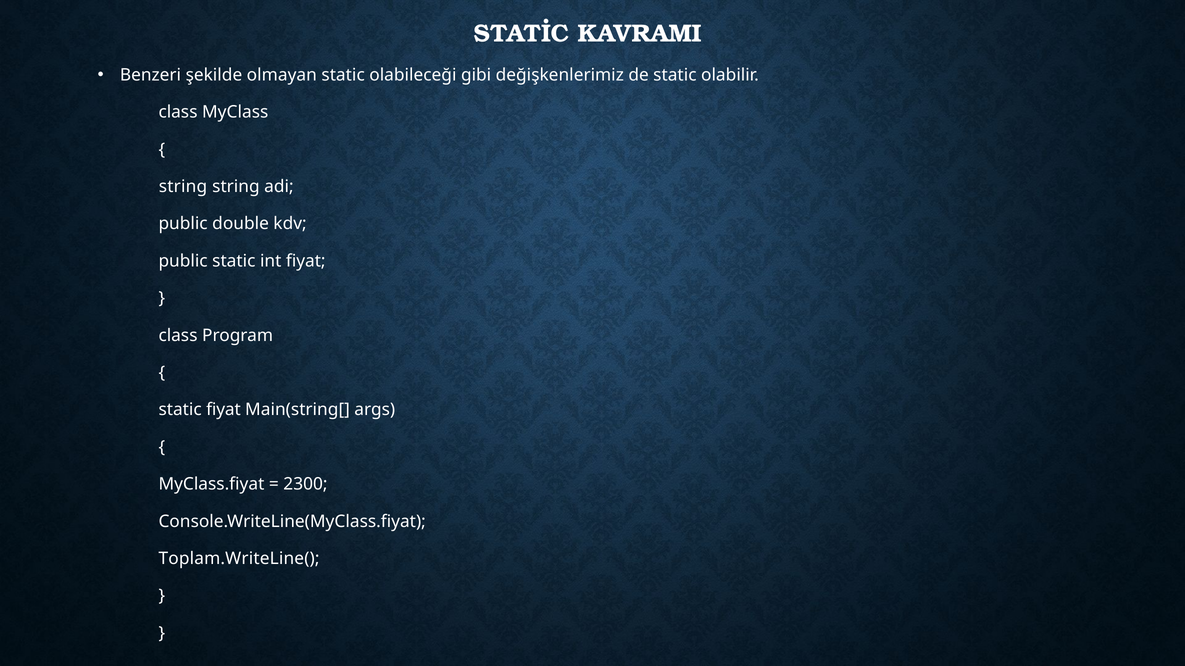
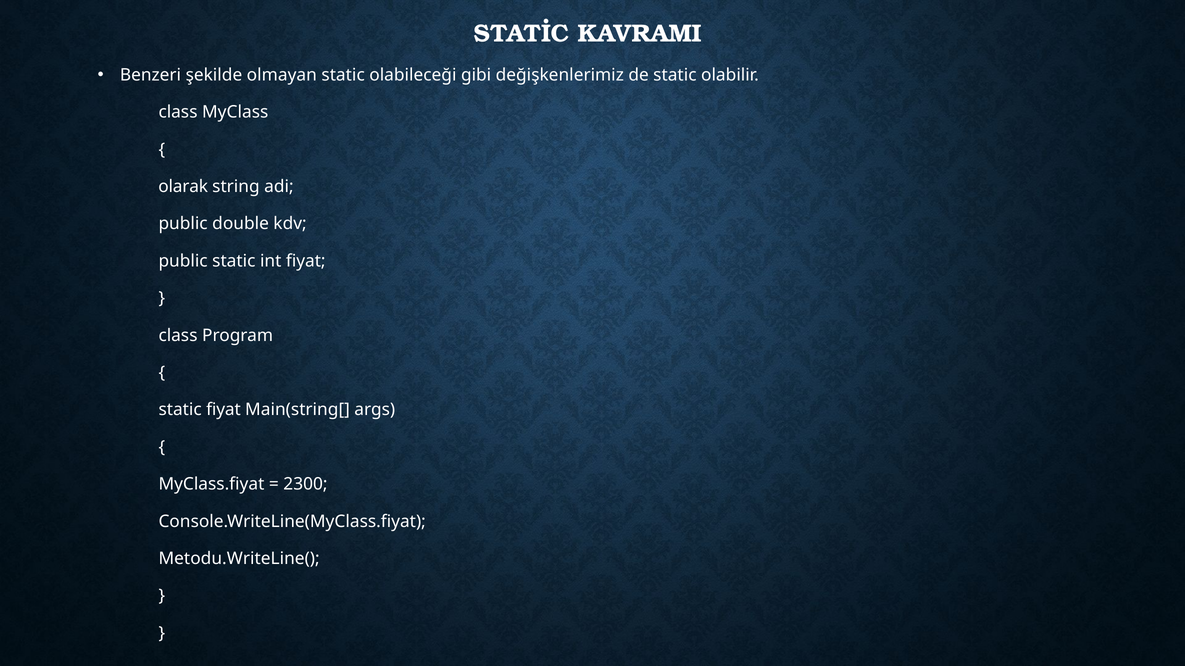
string: string -> olarak (183, 187)
Toplam.WriteLine(: Toplam.WriteLine( -> Metodu.WriteLine( (239, 559)
